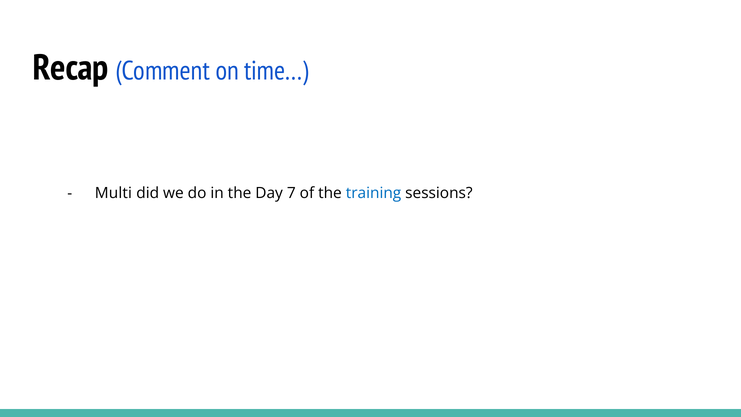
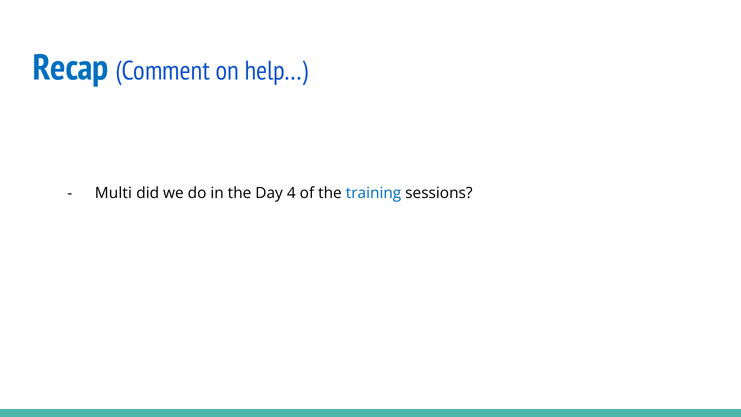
Recap colour: black -> blue (71, 68)
time…: time… -> help… (276, 71)
7: 7 -> 4 (291, 193)
